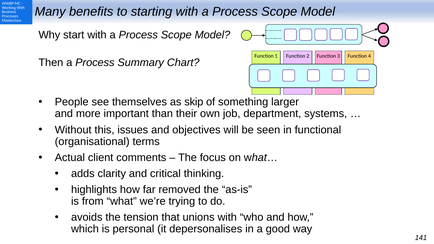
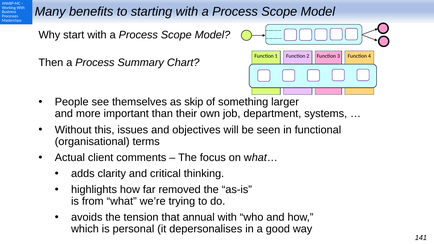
unions: unions -> annual (199, 217)
